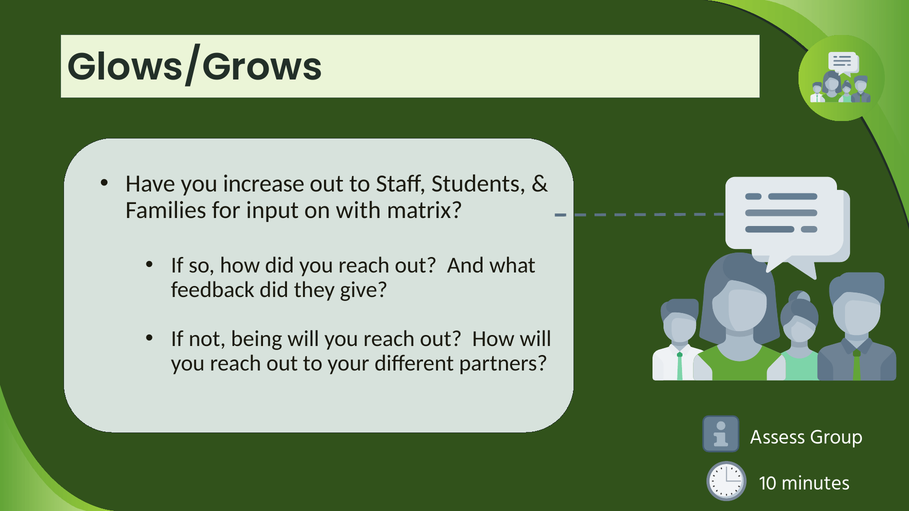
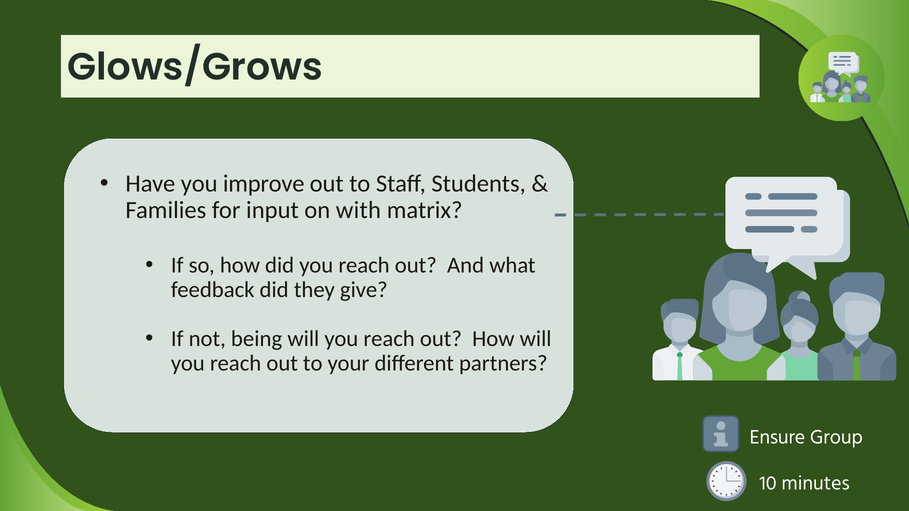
increase: increase -> improve (264, 184)
Assess: Assess -> Ensure (777, 437)
